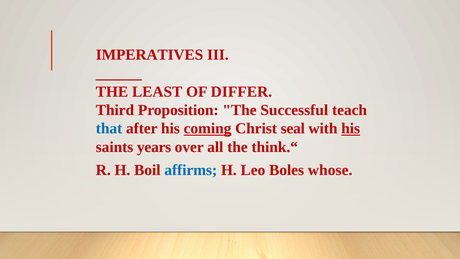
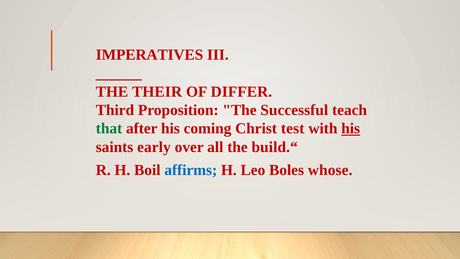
LEAST: LEAST -> THEIR (157, 92)
that colour: blue -> green (109, 128)
coming underline: present -> none (208, 128)
seal: seal -> test (293, 128)
years: years -> early (154, 147)
think.“: think.“ -> build.“ (275, 147)
